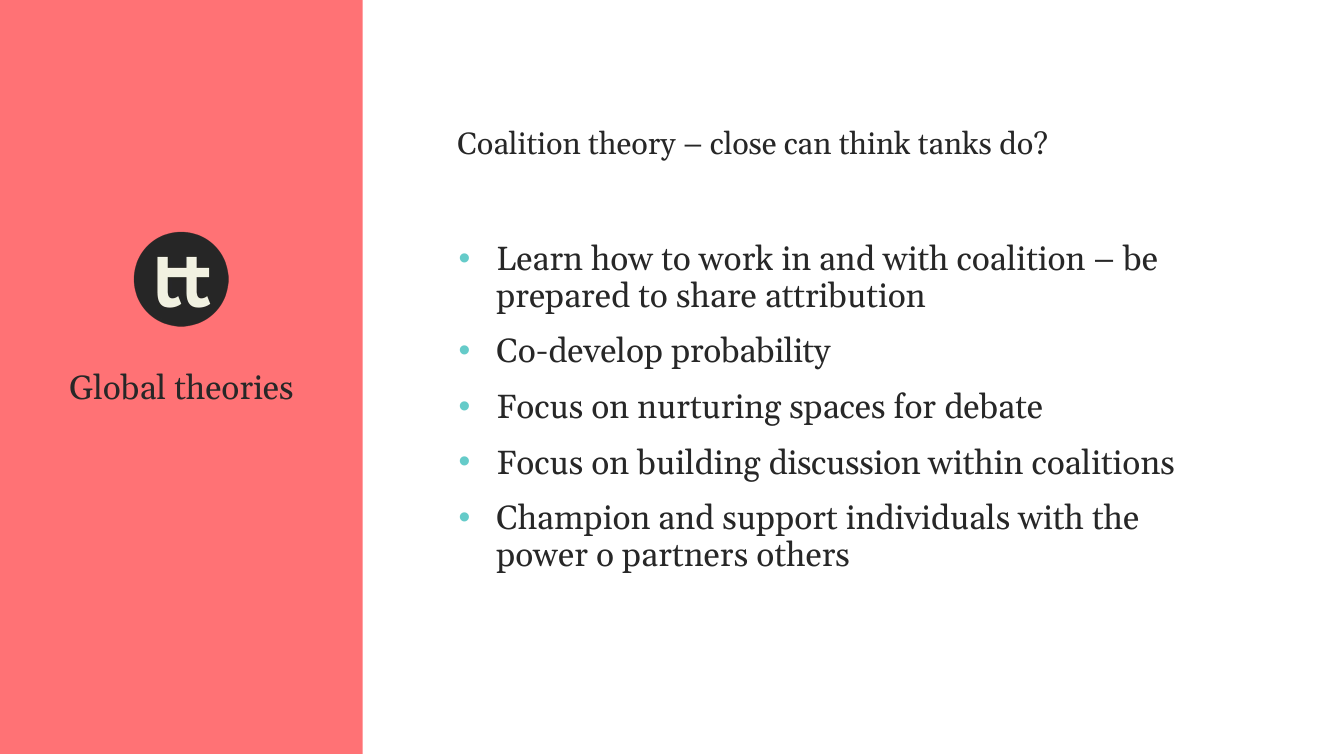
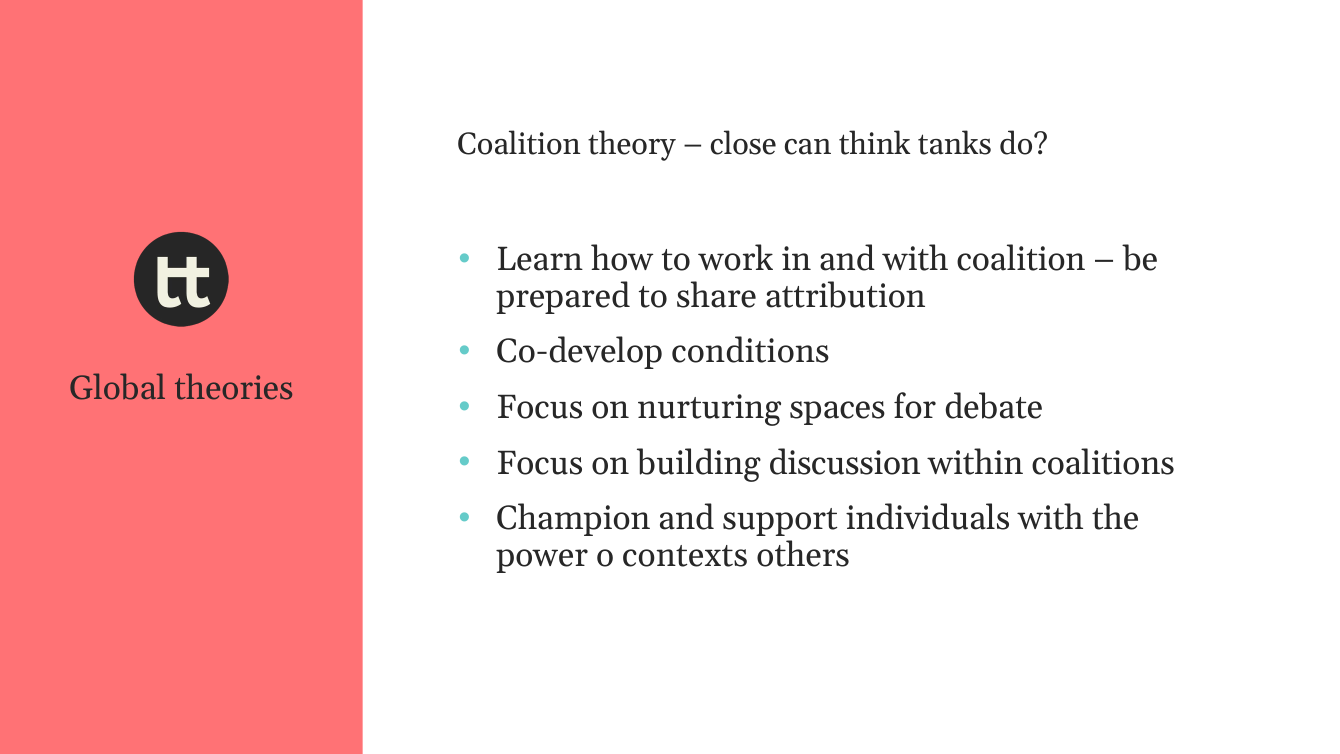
probability: probability -> conditions (751, 352)
partners: partners -> contexts (685, 555)
